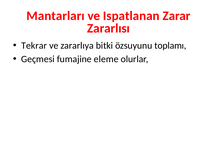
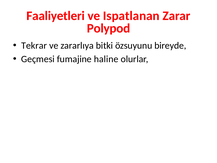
Mantarları: Mantarları -> Faaliyetleri (56, 16)
Zararlısı: Zararlısı -> Polypod (109, 28)
toplamı: toplamı -> bireyde (170, 46)
eleme: eleme -> haline (106, 59)
